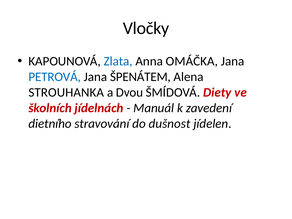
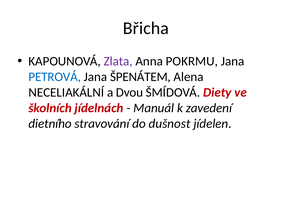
Vločky: Vločky -> Břicha (146, 28)
Zlata colour: blue -> purple (118, 61)
OMÁČKA: OMÁČKA -> POKRMU (192, 61)
STROUHANKA: STROUHANKA -> NECELIAKÁLNÍ (66, 92)
